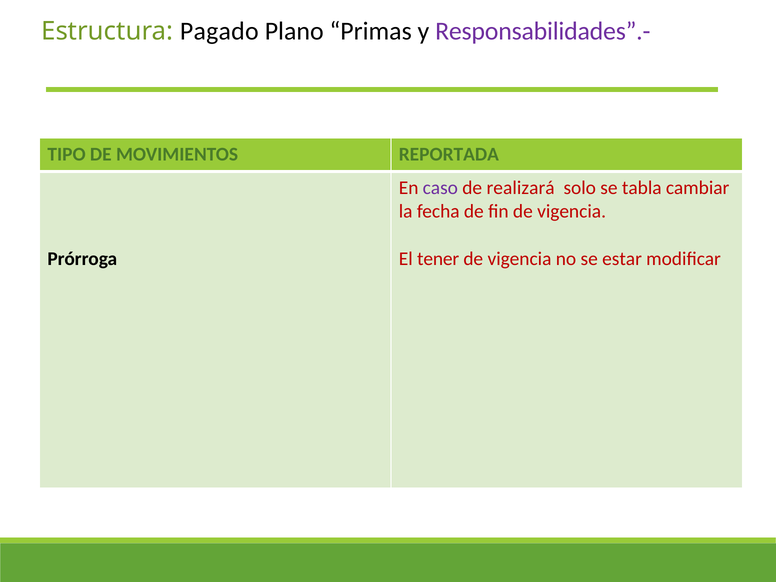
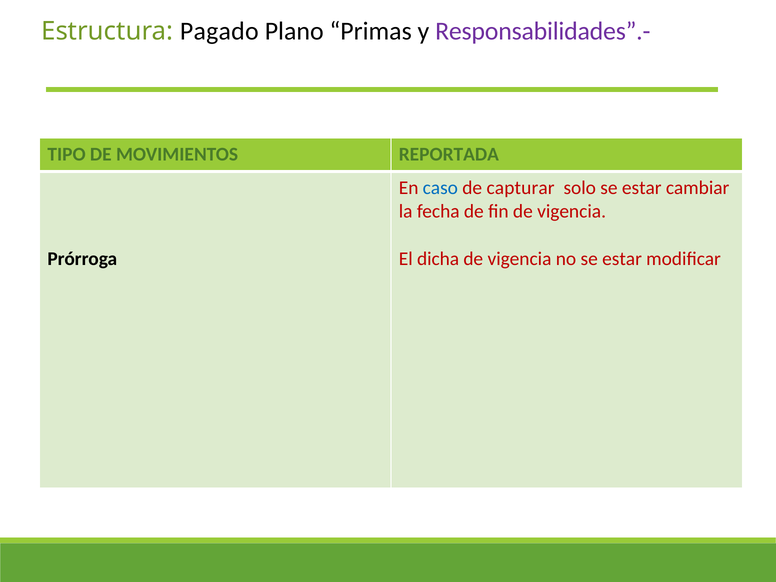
caso colour: purple -> blue (440, 188)
realizará: realizará -> capturar (521, 188)
solo se tabla: tabla -> estar (642, 188)
tener: tener -> dicha (438, 259)
